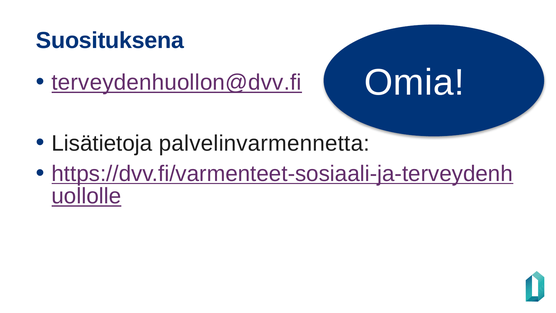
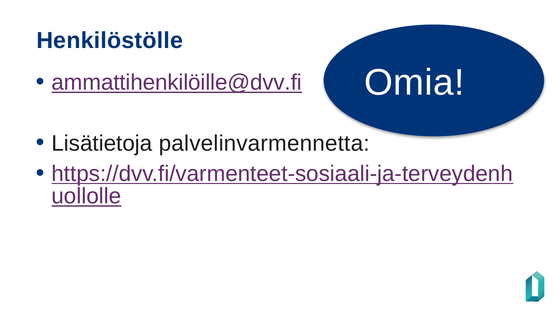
Suosituksena: Suosituksena -> Henkilöstölle (110, 40)
terveydenhuollon@dvv.fi: terveydenhuollon@dvv.fi -> ammattihenkilöille@dvv.fi (177, 82)
